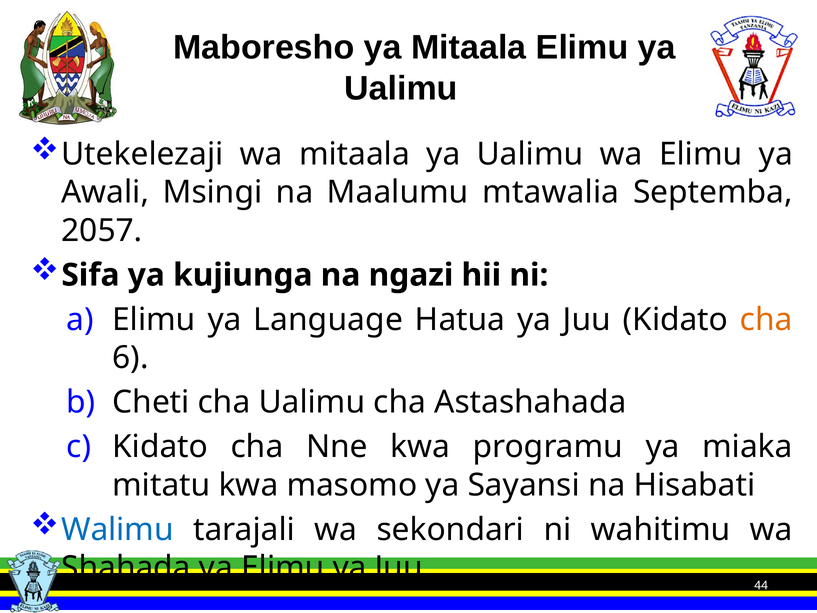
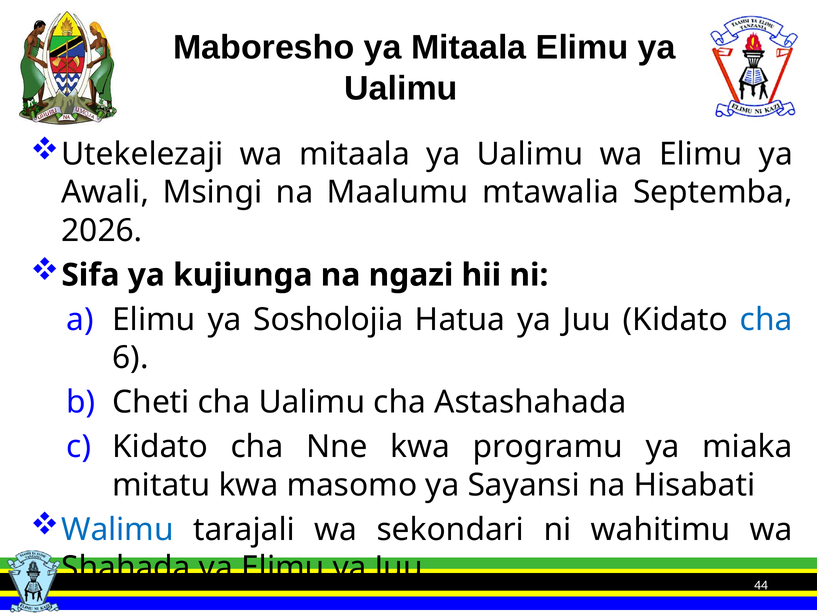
2057: 2057 -> 2026 (102, 230)
Language: Language -> Sosholojia (328, 320)
cha colour: orange -> blue (766, 320)
